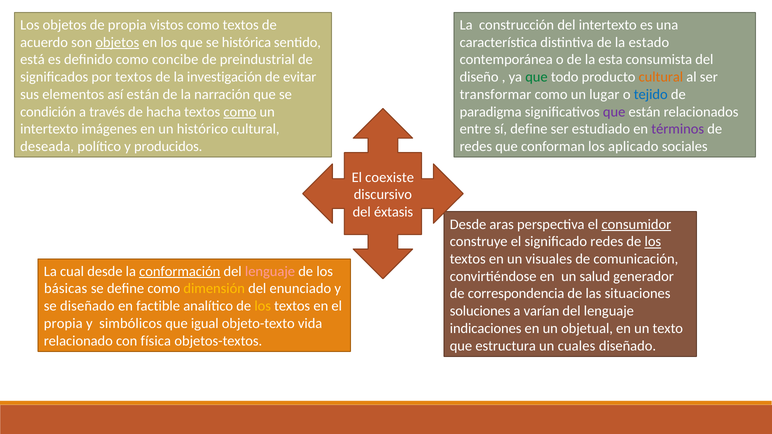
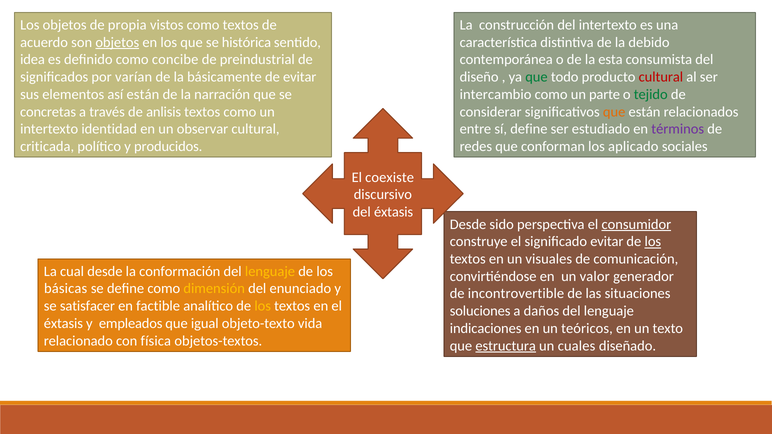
estado: estado -> debido (649, 42)
está: está -> idea (32, 60)
por textos: textos -> varían (134, 77)
investigación: investigación -> básicamente (224, 77)
cultural colour: orange -> red (661, 77)
transformar: transformar -> intercambio (496, 94)
lugar: lugar -> parte (605, 94)
tejido colour: blue -> green (651, 94)
condición: condición -> concretas (48, 112)
hacha: hacha -> anlisis (164, 112)
como underline: present -> none (240, 112)
paradigma: paradigma -> considerar (491, 112)
que colour: purple -> orange (614, 112)
imágenes: imágenes -> identidad (109, 129)
histórico: histórico -> observar (203, 129)
deseada: deseada -> criticada (47, 147)
aras: aras -> sido (502, 224)
significado redes: redes -> evitar (607, 242)
conformación underline: present -> none (180, 271)
lenguaje colour: pink -> yellow (270, 271)
salud: salud -> valor (595, 276)
correspondencia: correspondencia -> incontrovertible (516, 294)
se diseñado: diseñado -> satisfacer (87, 306)
varían: varían -> daños (541, 311)
propia: propia -> éxtasis (63, 324)
simbólicos: simbólicos -> empleados (131, 324)
objetual: objetual -> teóricos (587, 329)
estructura underline: none -> present (506, 346)
